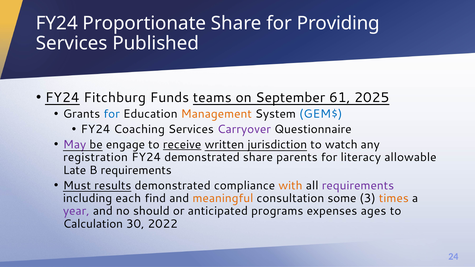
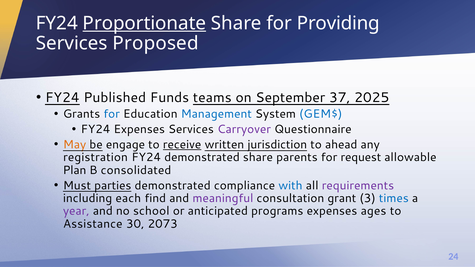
Proportionate underline: none -> present (144, 23)
Published: Published -> Proposed (156, 43)
Fitchburg: Fitchburg -> Published (115, 98)
61: 61 -> 37 (340, 98)
Management colour: orange -> blue (216, 114)
FY24 Coaching: Coaching -> Expenses (139, 129)
May colour: purple -> orange (75, 145)
watch: watch -> ahead (341, 145)
literacy: literacy -> request (361, 157)
Late: Late -> Plan (75, 170)
B requirements: requirements -> consolidated (136, 170)
results: results -> parties (113, 186)
with colour: orange -> blue (290, 186)
meaningful colour: orange -> purple (223, 198)
some: some -> grant (342, 198)
times colour: orange -> blue (394, 198)
should: should -> school (151, 211)
Calculation: Calculation -> Assistance (93, 224)
2022: 2022 -> 2073 (163, 224)
